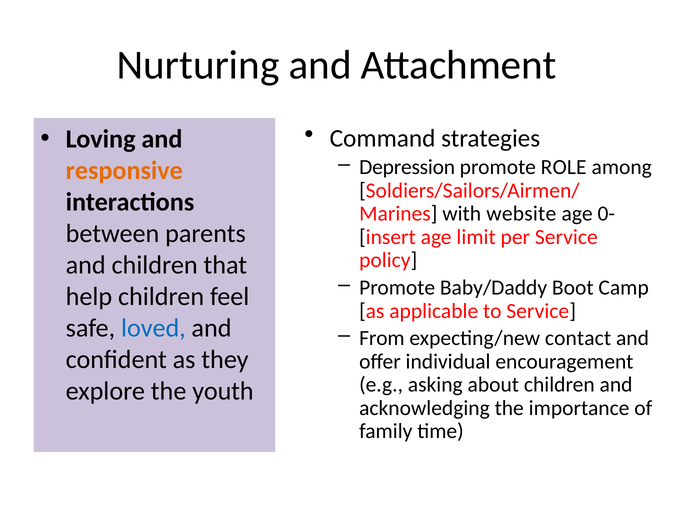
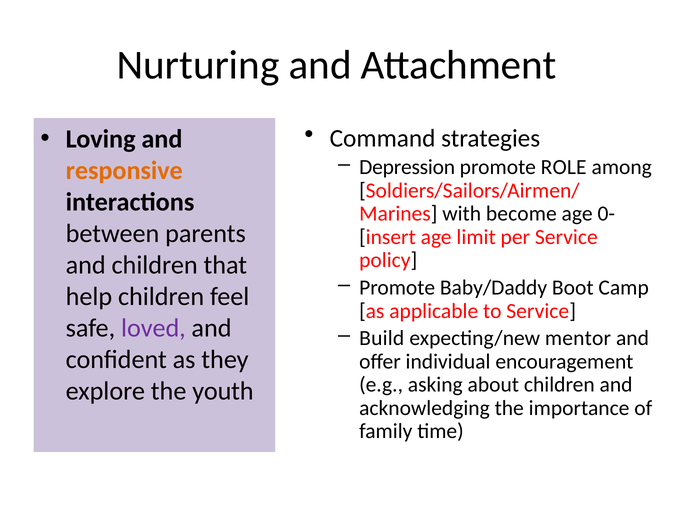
website: website -> become (521, 214)
loved colour: blue -> purple (153, 328)
From: From -> Build (382, 338)
contact: contact -> mentor (578, 338)
